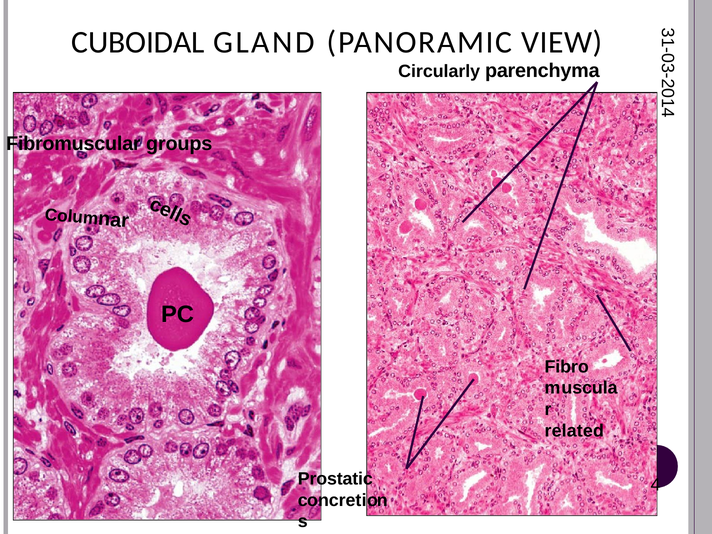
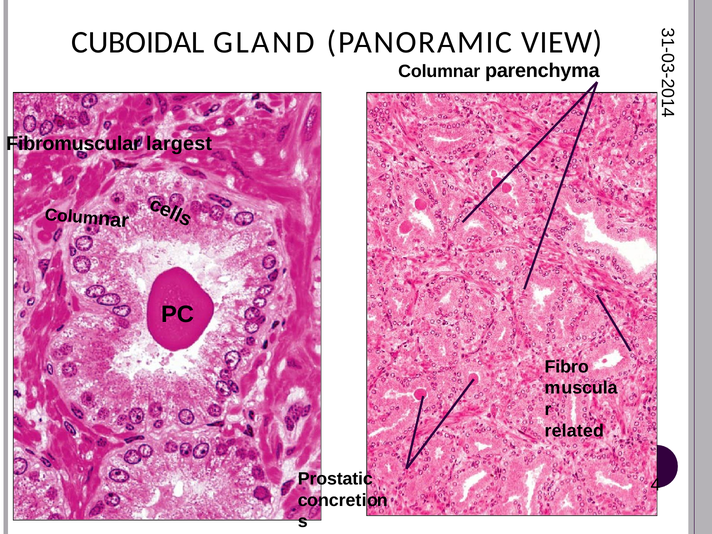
Circularly: Circularly -> Columnar (439, 72)
groups: groups -> largest (179, 144)
